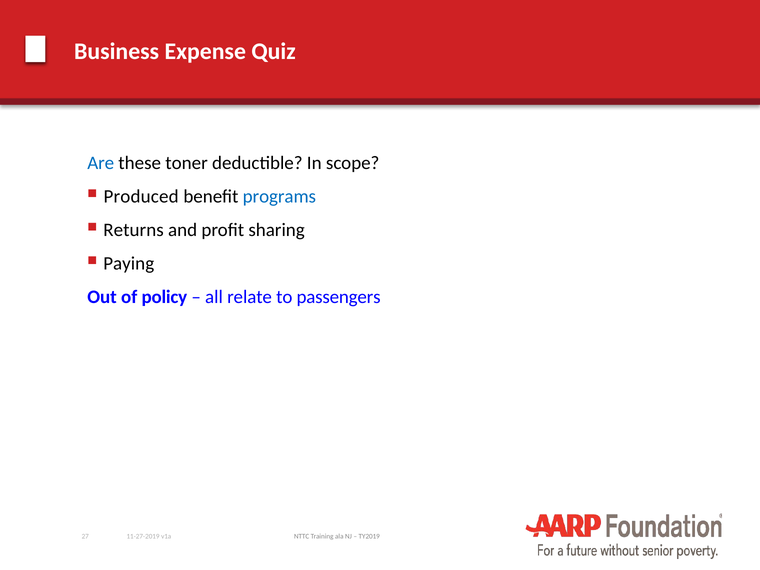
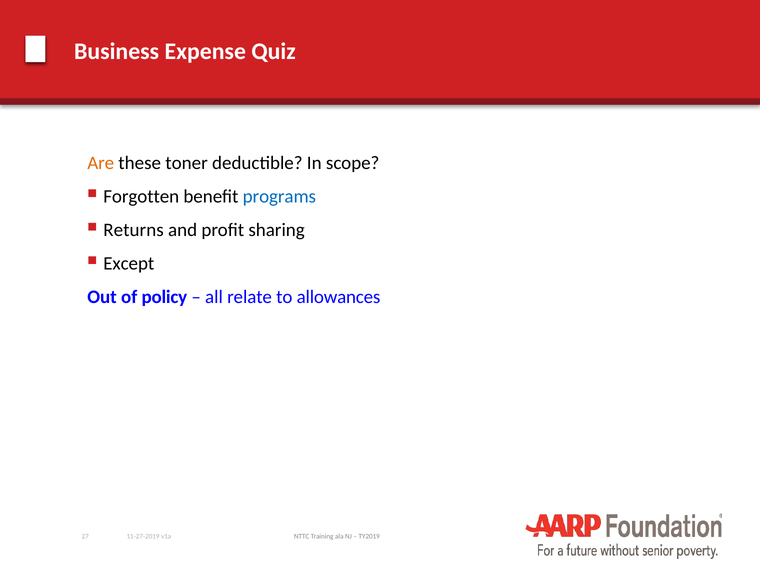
Are colour: blue -> orange (101, 163)
Produced: Produced -> Forgotten (141, 196)
Paying: Paying -> Except (129, 263)
passengers: passengers -> allowances (339, 297)
